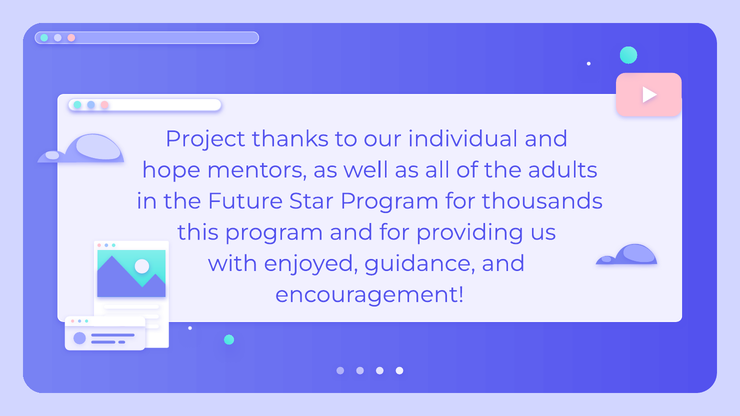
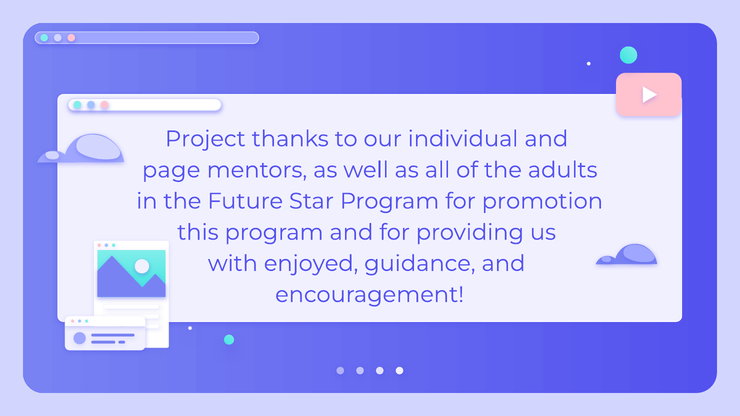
hope: hope -> page (171, 170)
thousands: thousands -> promotion (542, 201)
